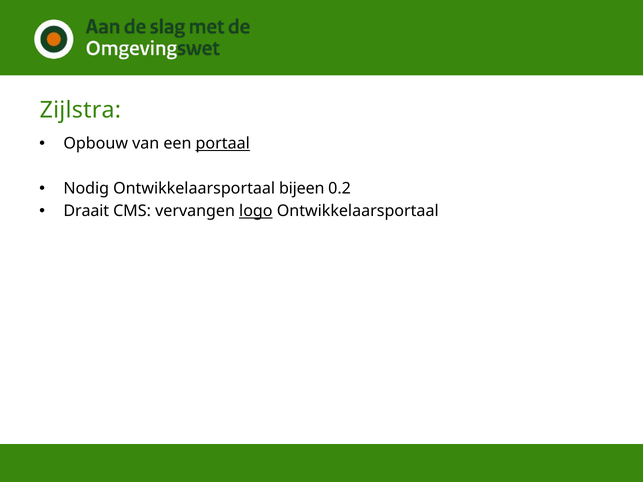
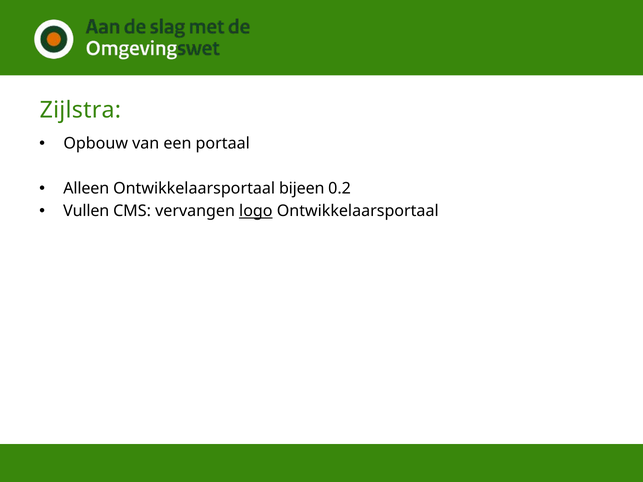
portaal underline: present -> none (223, 144)
Nodig: Nodig -> Alleen (86, 189)
Draait: Draait -> Vullen (86, 211)
